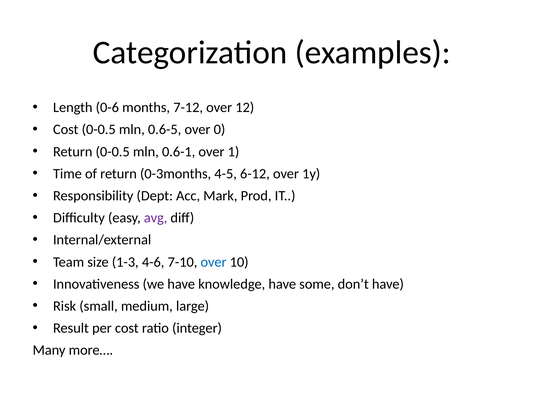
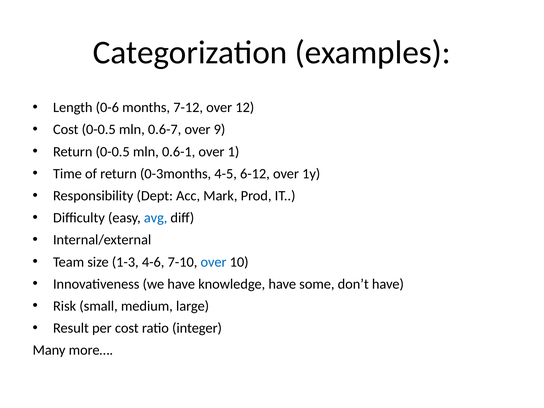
0.6-5: 0.6-5 -> 0.6-7 (165, 130)
0: 0 -> 9 (219, 130)
avg colour: purple -> blue (156, 218)
